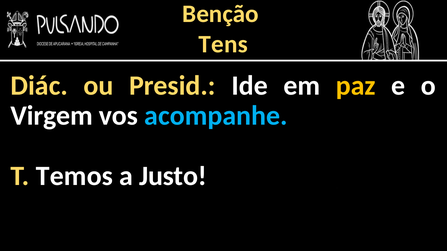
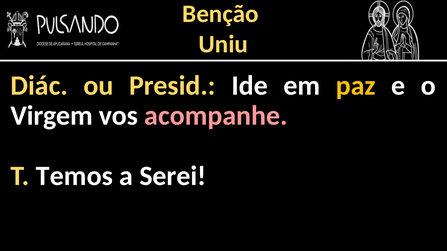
Tens: Tens -> Uniu (223, 44)
acompanhe colour: light blue -> pink (216, 116)
Justo: Justo -> Serei (173, 176)
